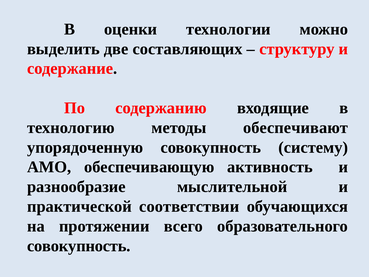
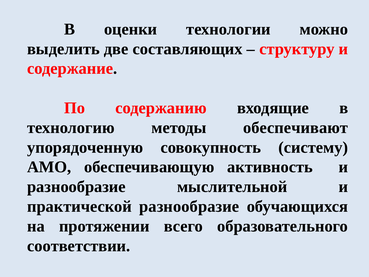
практической соответствии: соответствии -> разнообразие (189, 206)
совокупность: совокупность -> соответствии (79, 246)
